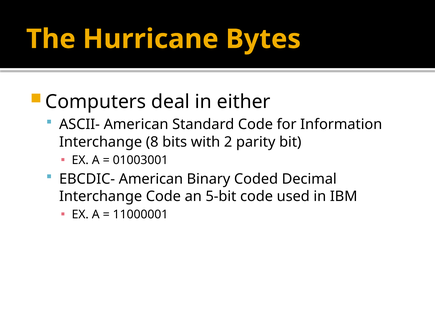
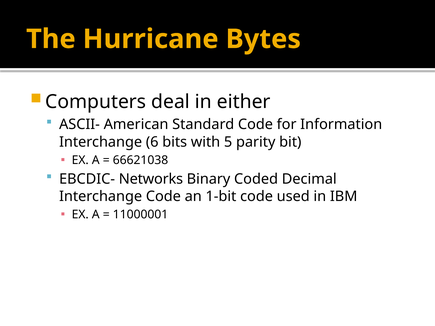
8: 8 -> 6 (152, 142)
2: 2 -> 5 (228, 142)
01003001: 01003001 -> 66621038 (140, 160)
EBCDIC- American: American -> Networks (151, 179)
5-bit: 5-bit -> 1-bit (221, 197)
